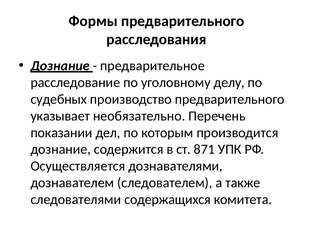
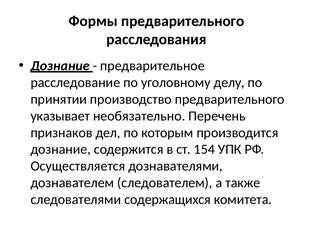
судебных: судебных -> принятии (59, 99)
показании: показании -> признаков (61, 133)
871: 871 -> 154 (204, 149)
